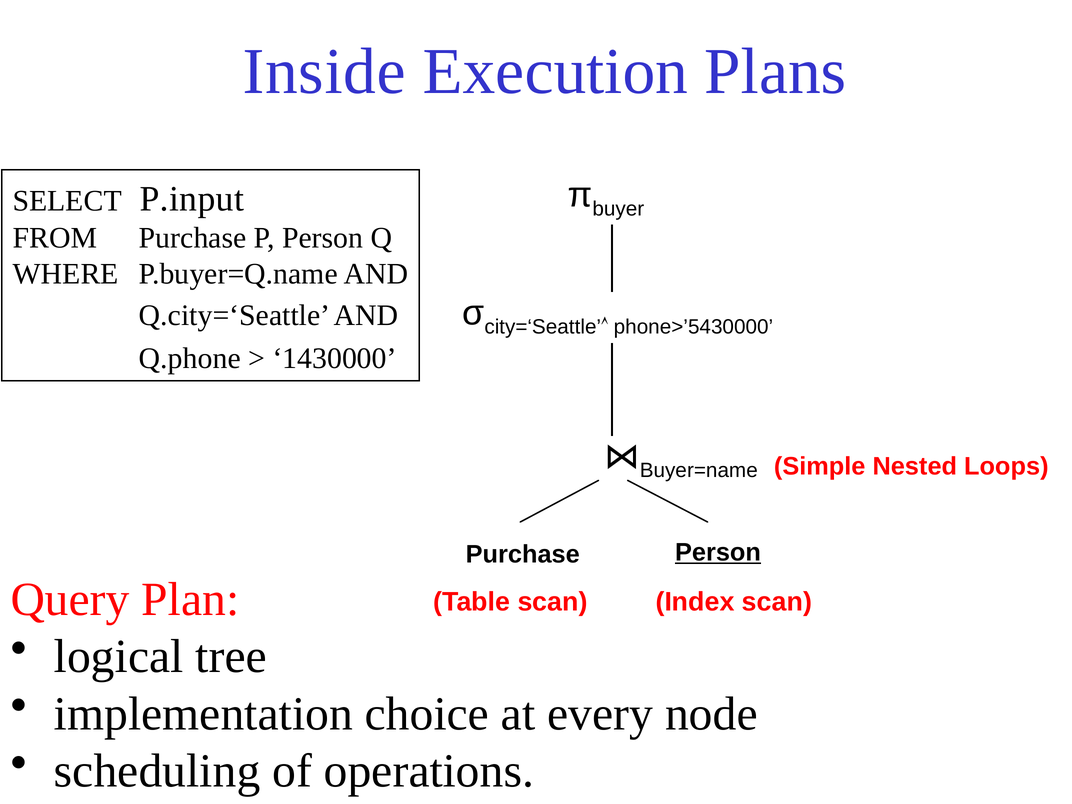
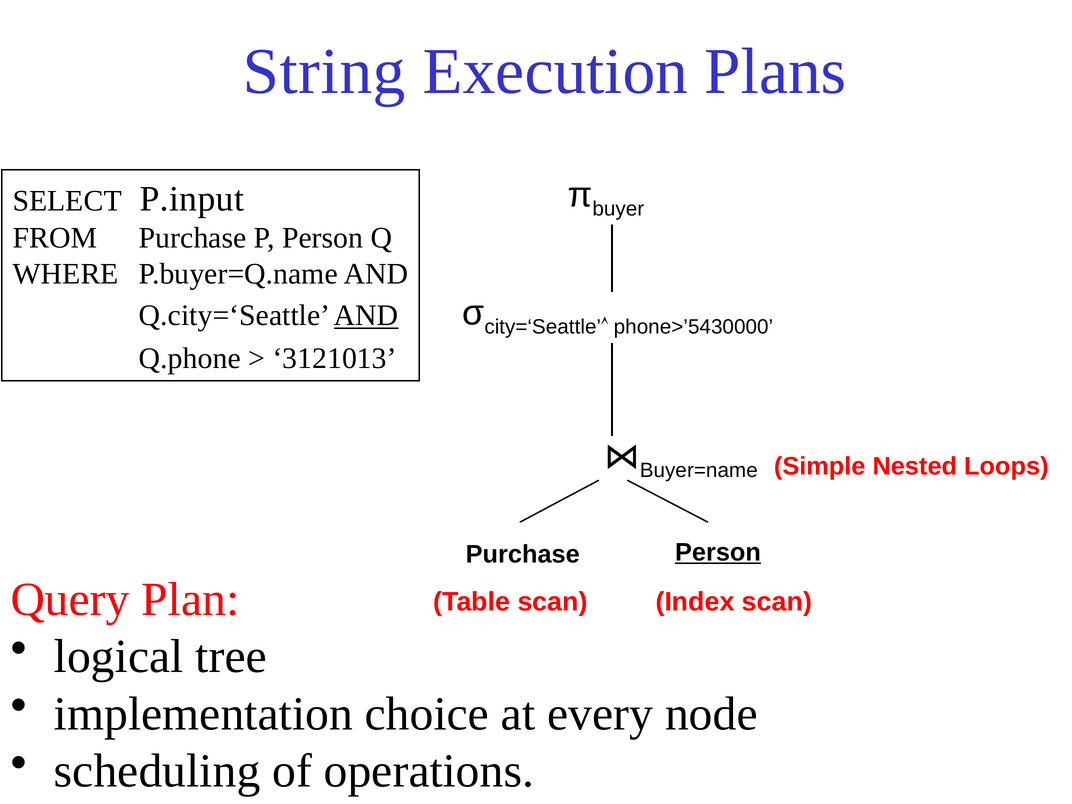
Inside: Inside -> String (324, 72)
AND underline: none -> present (366, 315)
1430000: 1430000 -> 3121013 (335, 358)
